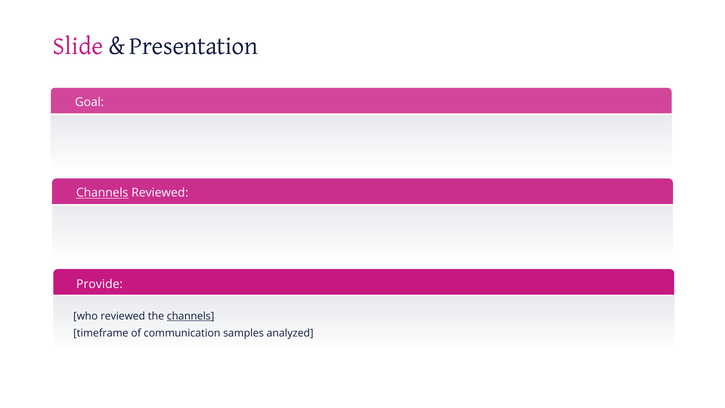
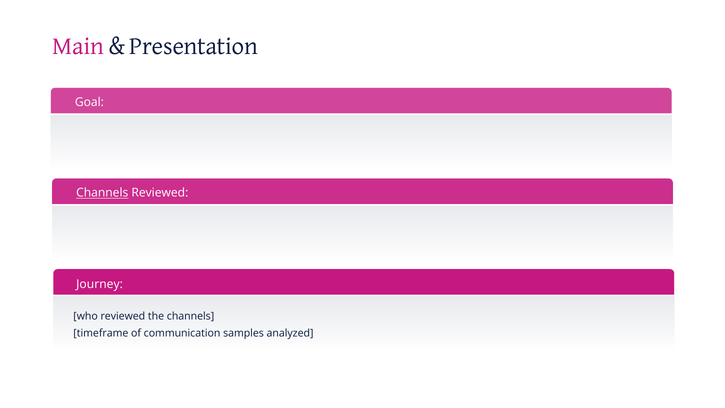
Slide: Slide -> Main (78, 46)
Provide: Provide -> Journey (100, 284)
channels underline: present -> none (191, 316)
